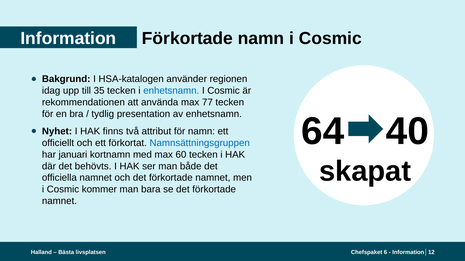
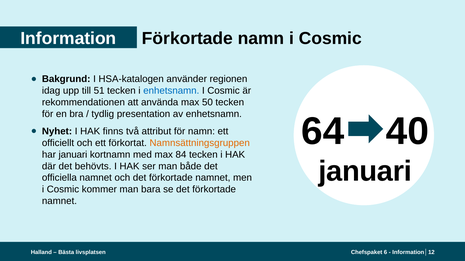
35: 35 -> 51 (99, 91)
77: 77 -> 50 (207, 103)
Namnsättningsgruppen colour: blue -> orange (200, 143)
60: 60 -> 84 (181, 155)
skapat: skapat -> januari (365, 172)
